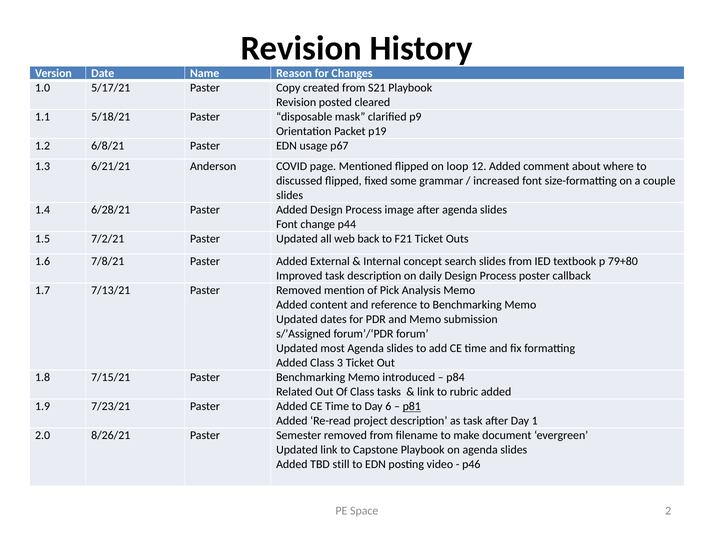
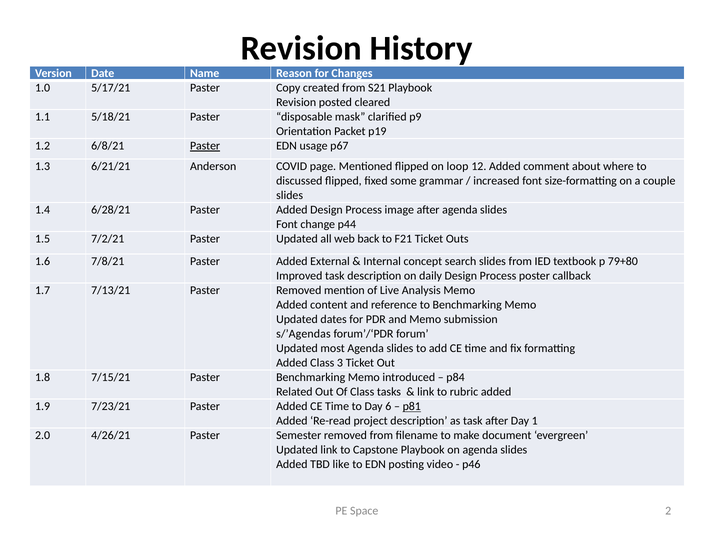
Paster underline: none -> present (205, 146)
Pick: Pick -> Live (390, 291)
s/’Assigned: s/’Assigned -> s/’Agendas (303, 334)
8/26/21: 8/26/21 -> 4/26/21 (111, 436)
still: still -> like (341, 465)
